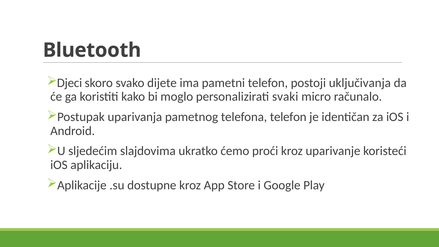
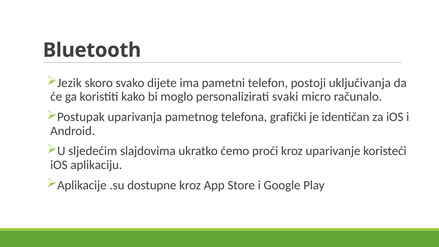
Djeci: Djeci -> Jezik (69, 83)
telefona telefon: telefon -> grafički (288, 117)
